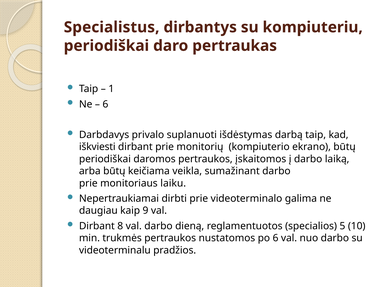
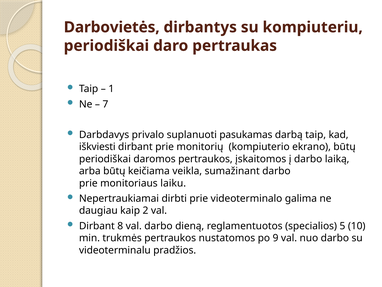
Specialistus: Specialistus -> Darbovietės (112, 27)
6: 6 -> 7 (105, 104)
išdėstymas: išdėstymas -> pasukamas (246, 135)
9: 9 -> 2 (145, 210)
po 6: 6 -> 9 (276, 238)
